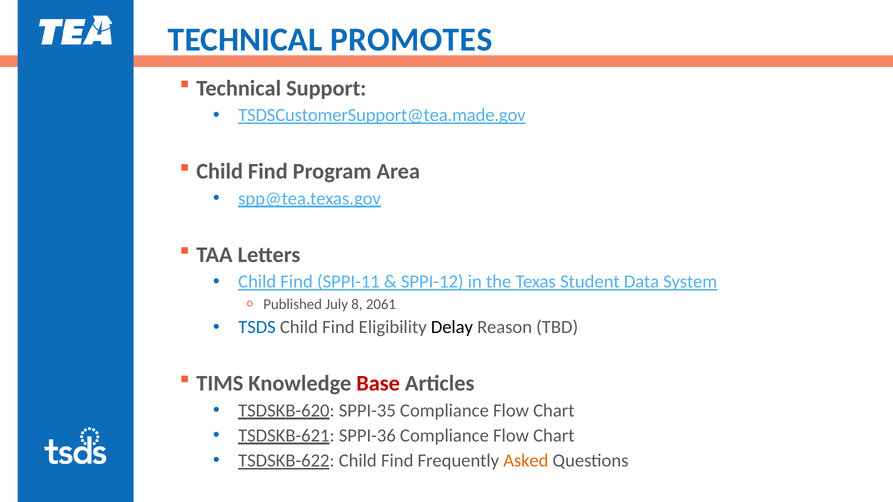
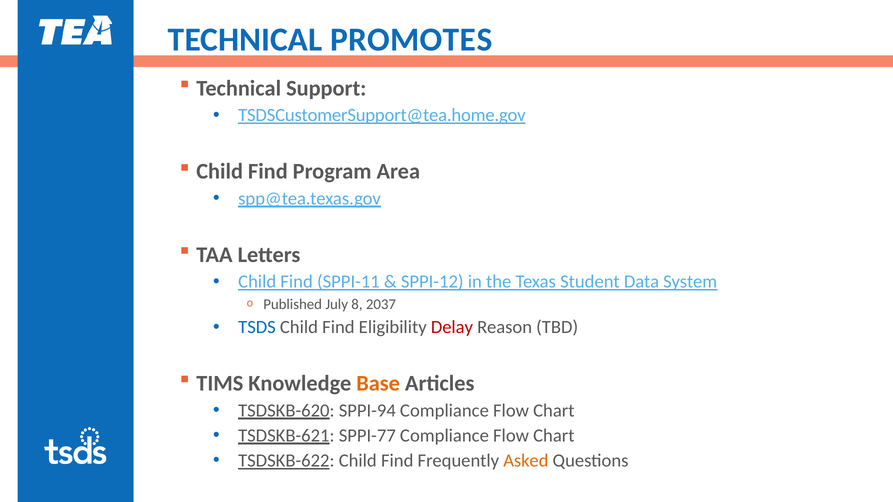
TSDSCustomerSupport@tea.made.gov: TSDSCustomerSupport@tea.made.gov -> TSDSCustomerSupport@tea.home.gov (382, 115)
2061: 2061 -> 2037 (381, 305)
Delay colour: black -> red (452, 327)
Base colour: red -> orange (378, 384)
SPPI-35: SPPI-35 -> SPPI-94 (367, 411)
SPPI-36: SPPI-36 -> SPPI-77 (367, 436)
